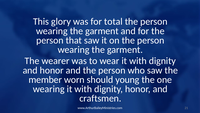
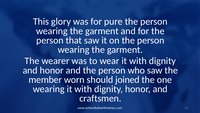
total: total -> pure (113, 22)
young: young -> joined (127, 79)
